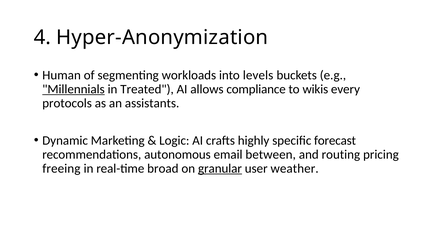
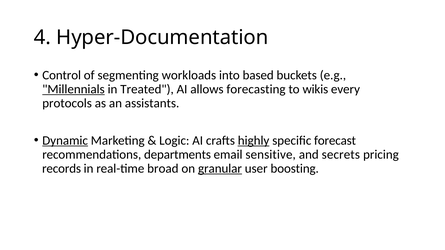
Hyper-Anonymization: Hyper-Anonymization -> Hyper-Documentation (162, 37)
Human: Human -> Control (62, 75)
levels: levels -> based (258, 75)
compliance: compliance -> forecasting (256, 89)
Dynamic underline: none -> present (65, 141)
highly underline: none -> present (254, 141)
autonomous: autonomous -> departments (178, 155)
between: between -> sensitive (271, 155)
routing: routing -> secrets (341, 155)
freeing: freeing -> records (62, 169)
weather: weather -> boosting (295, 169)
